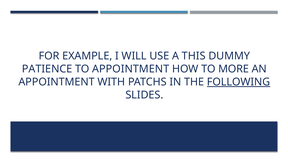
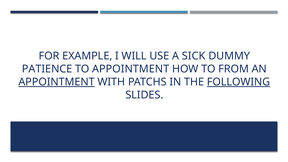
THIS: THIS -> SICK (194, 56)
MORE: MORE -> FROM (234, 69)
APPOINTMENT underline: none -> present (57, 82)
